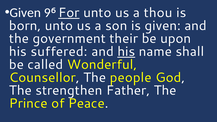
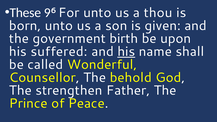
Given: Given -> These (25, 13)
For underline: present -> none (69, 13)
their: their -> birth (124, 39)
people: people -> behold (131, 77)
